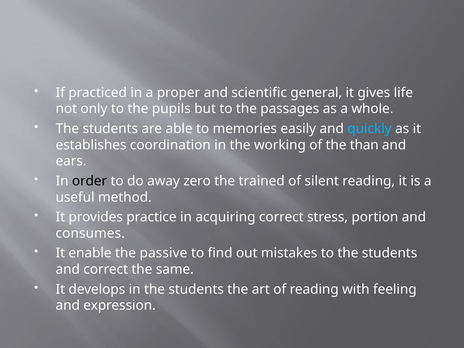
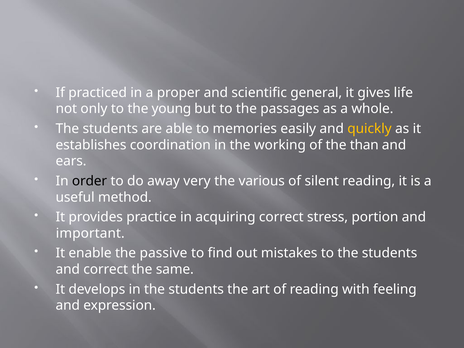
pupils: pupils -> young (171, 109)
quickly colour: light blue -> yellow (370, 129)
zero: zero -> very (197, 181)
trained: trained -> various (262, 181)
consumes: consumes -> important (90, 233)
